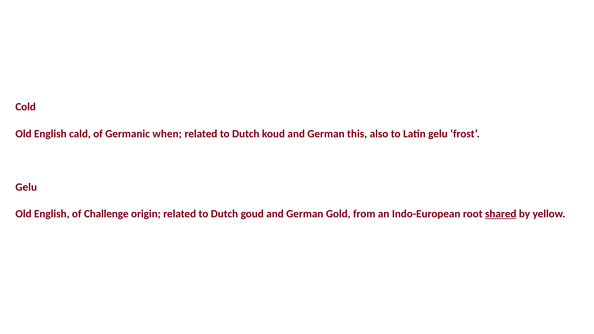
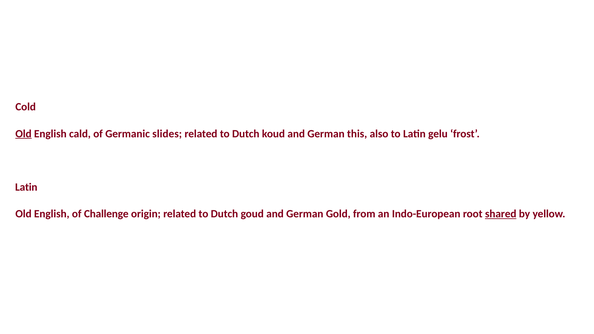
Old underline: none -> present (23, 134)
when: when -> slides (167, 134)
Gelu: Gelu -> Latin (26, 187)
